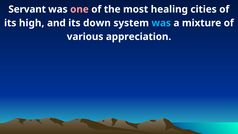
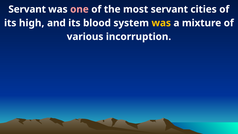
most healing: healing -> servant (169, 9)
down: down -> blood (97, 23)
was colour: light blue -> yellow (161, 23)
appreciation: appreciation -> incorruption (139, 37)
